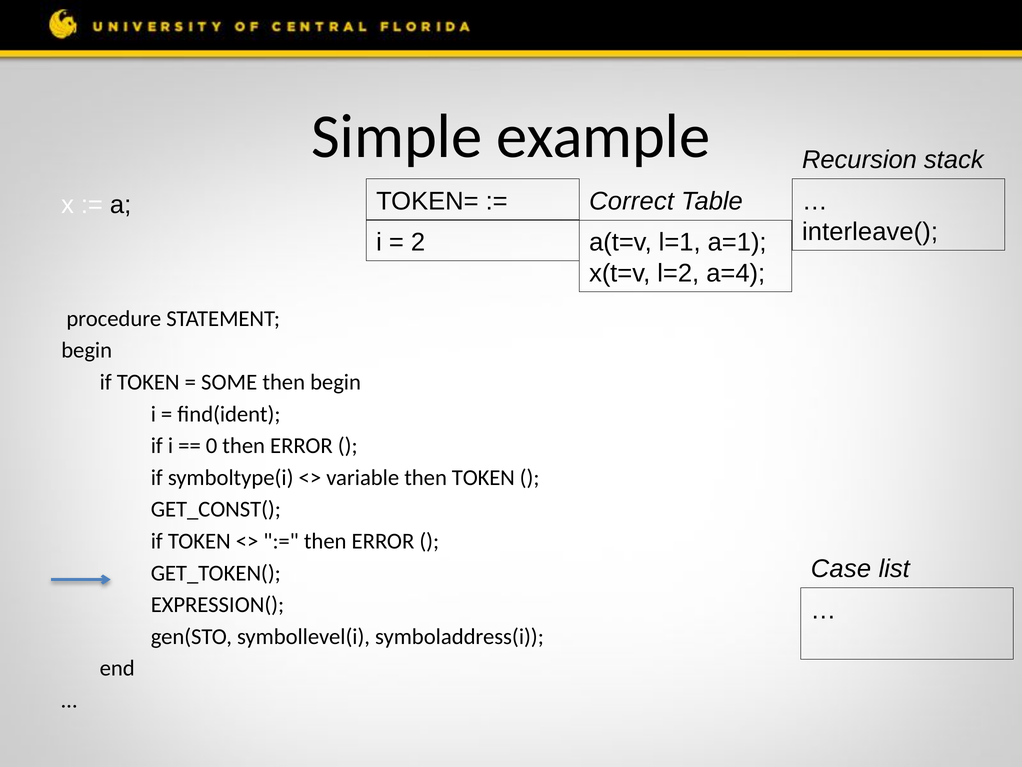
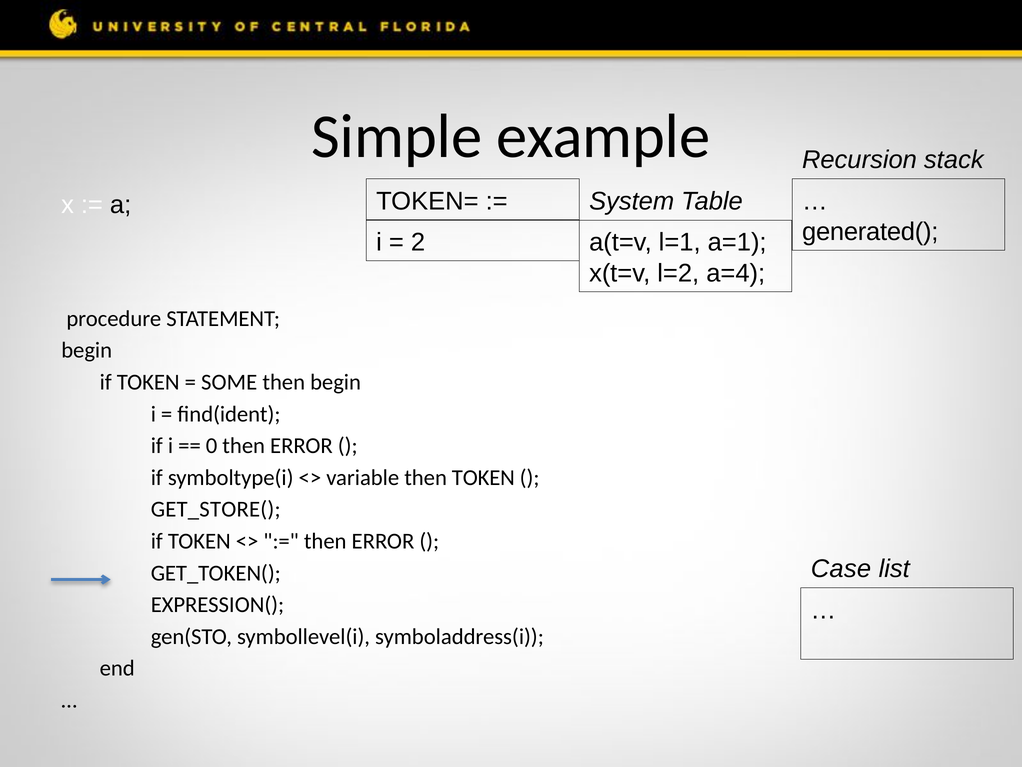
Correct: Correct -> System (632, 201)
interleave(: interleave( -> generated( (870, 232)
GET_CONST(: GET_CONST( -> GET_STORE( (216, 509)
